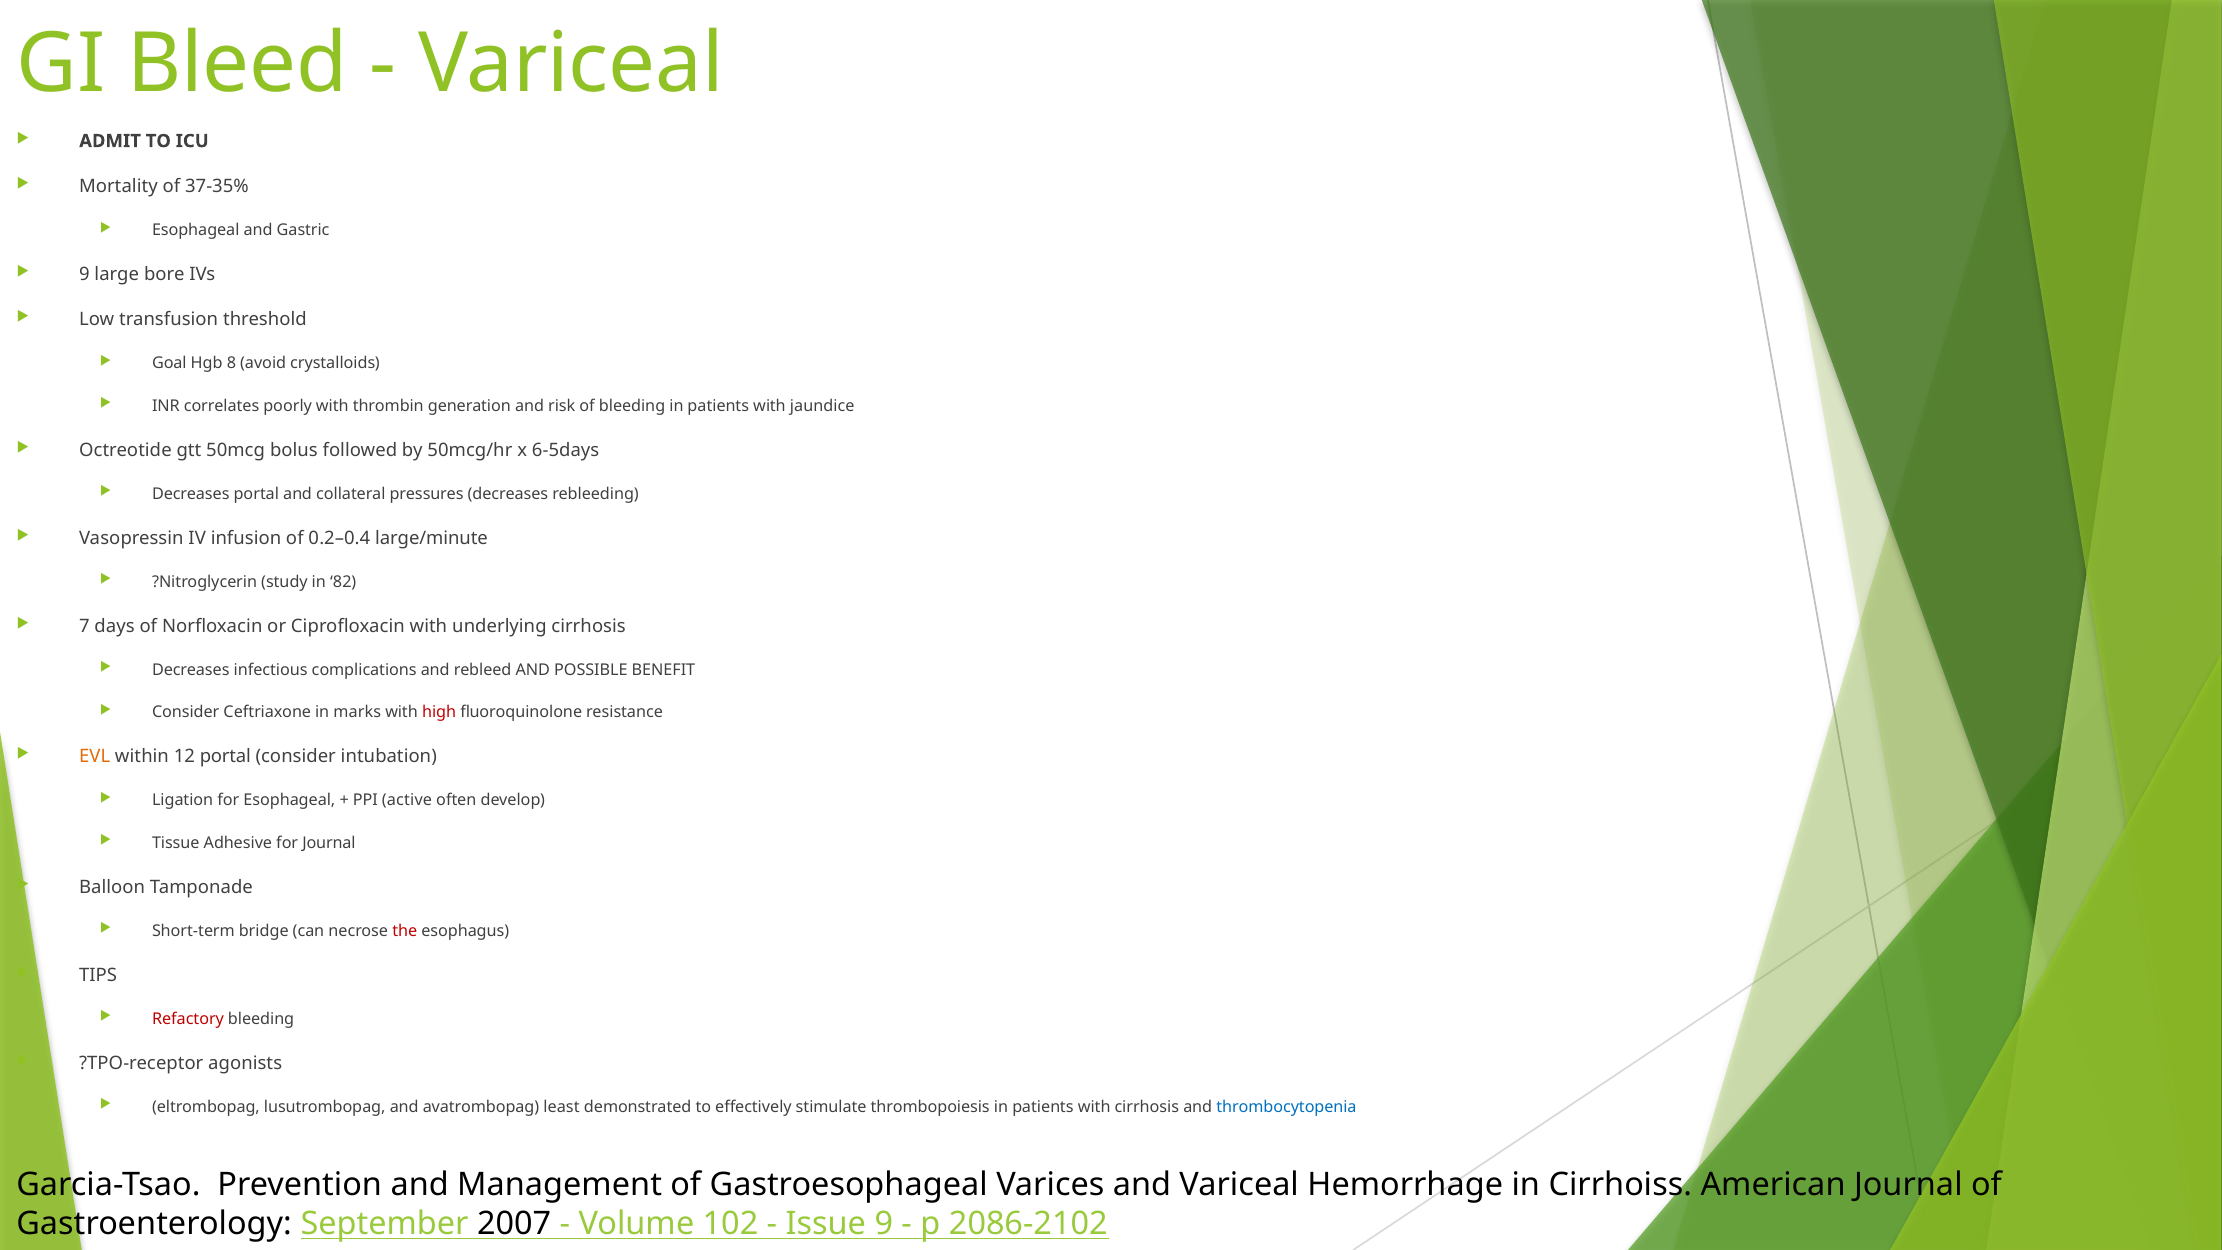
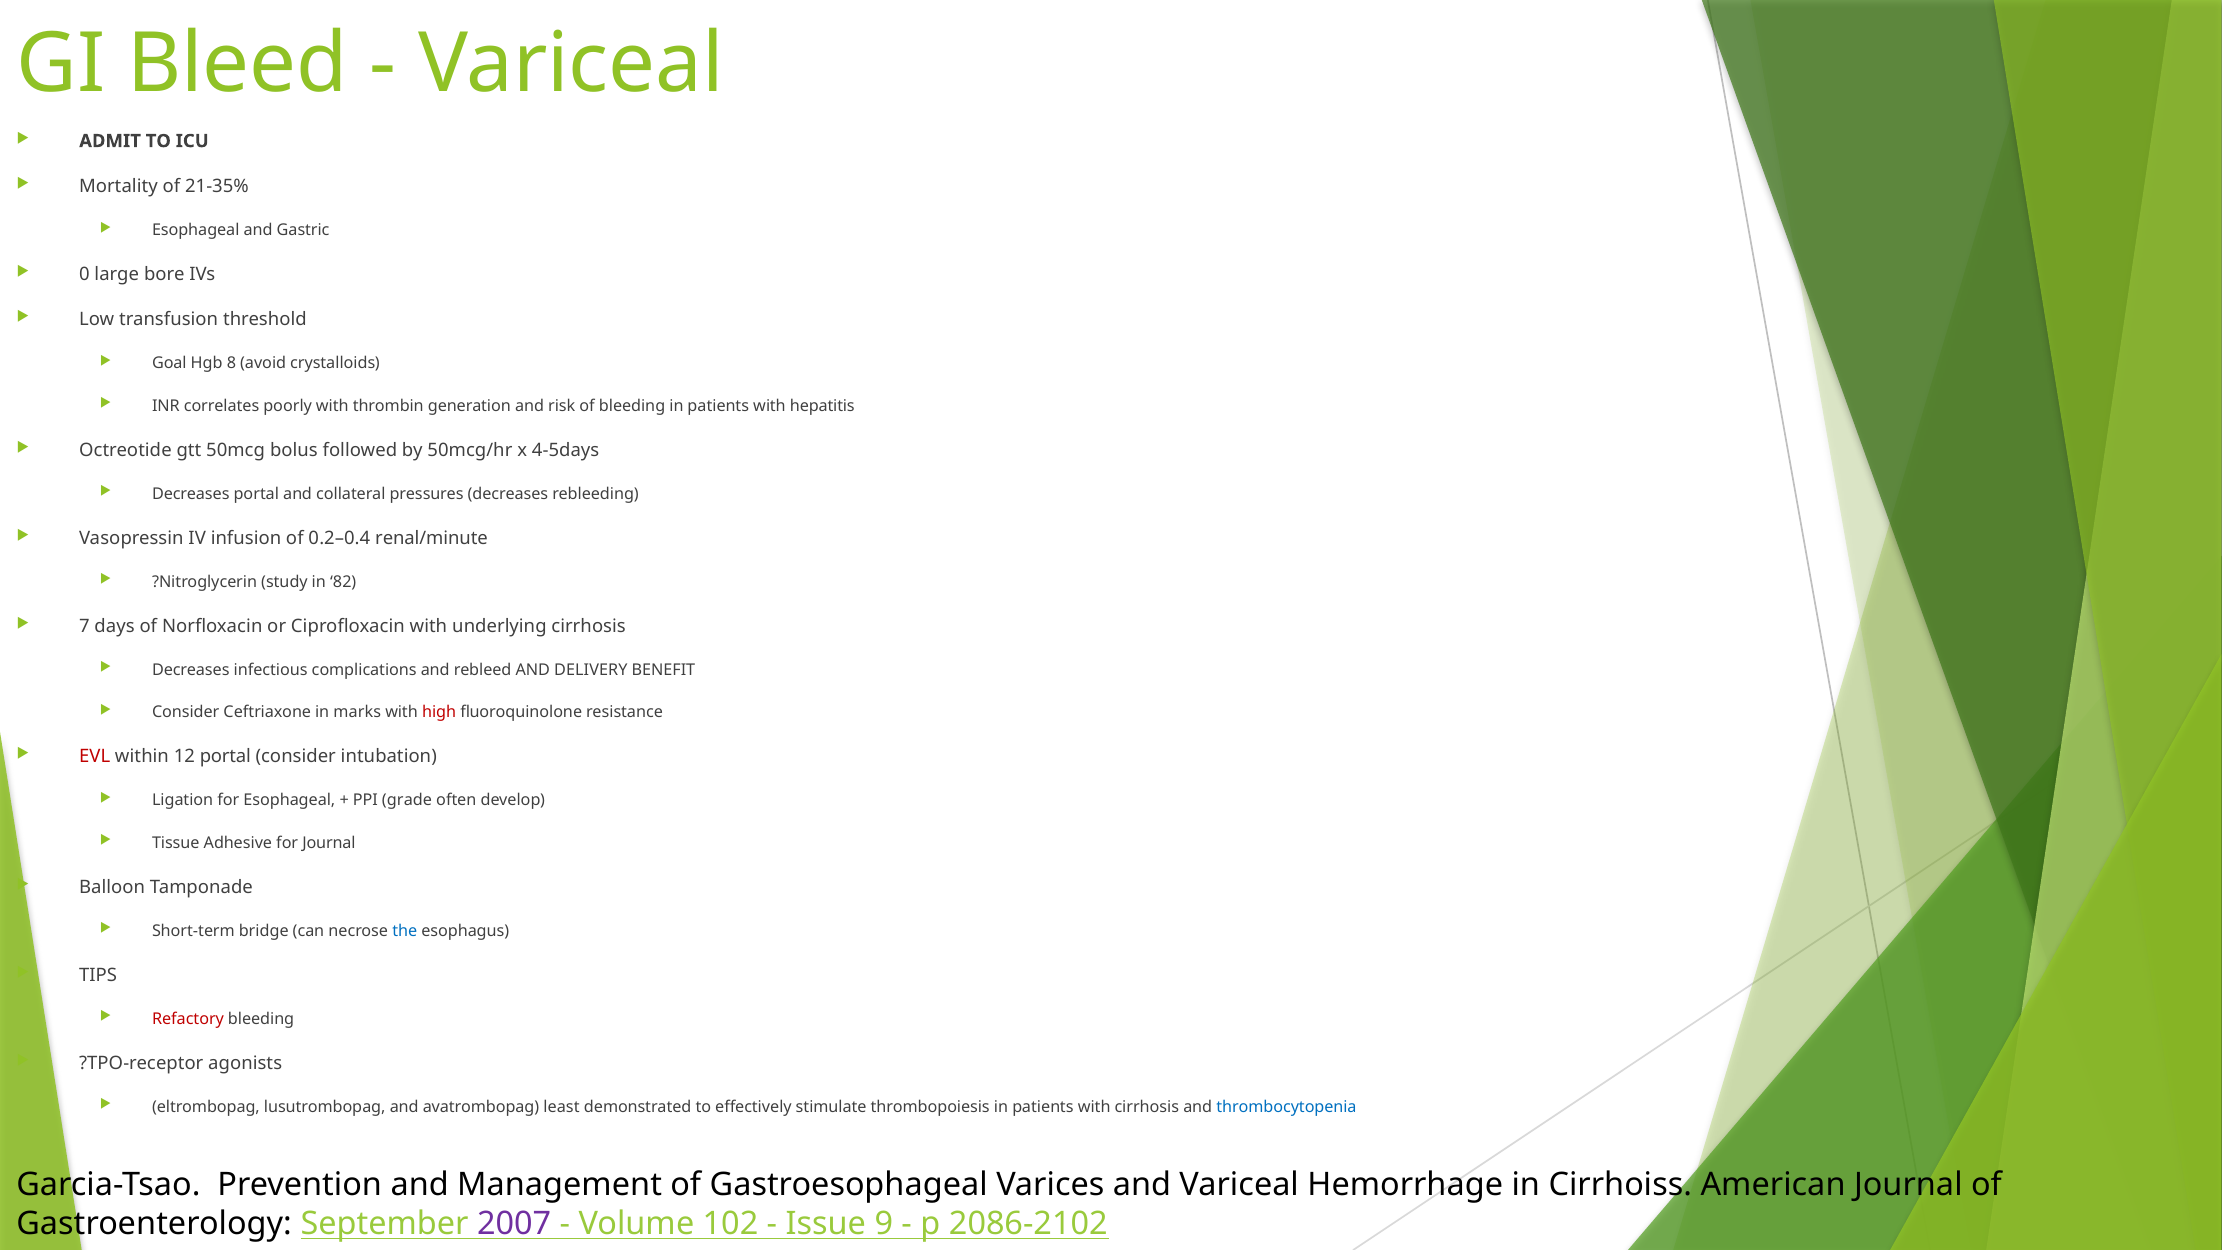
37-35%: 37-35% -> 21-35% (217, 186)
9: 9 -> 0 (84, 274)
jaundice: jaundice -> hepatitis (822, 406)
6-5days: 6-5days -> 4-5days (566, 450)
large/minute: large/minute -> renal/minute (432, 538)
POSSIBLE: POSSIBLE -> DELIVERY (591, 670)
EVL colour: orange -> red (95, 756)
active: active -> grade (407, 800)
the colour: red -> blue (405, 931)
2007 colour: black -> purple (514, 1223)
